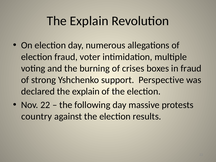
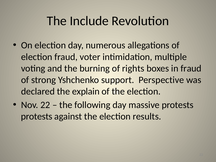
Explain: Explain -> Include (89, 21)
crises: crises -> rights (133, 68)
country: country -> protests (37, 116)
